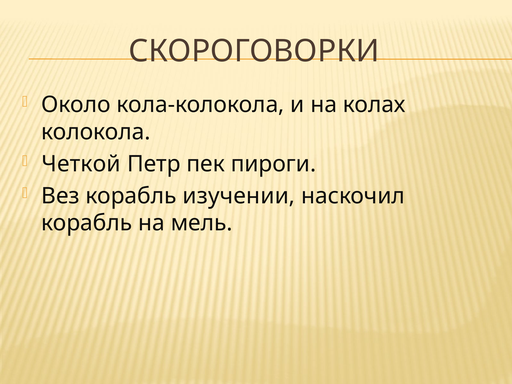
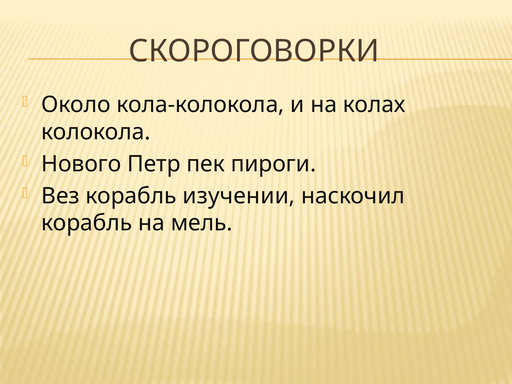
Четкой: Четкой -> Нового (81, 164)
